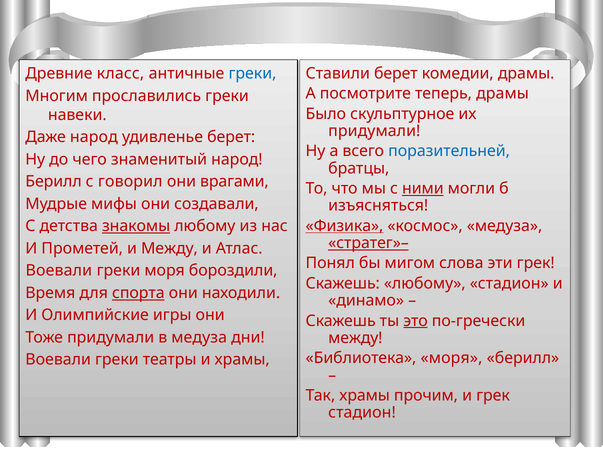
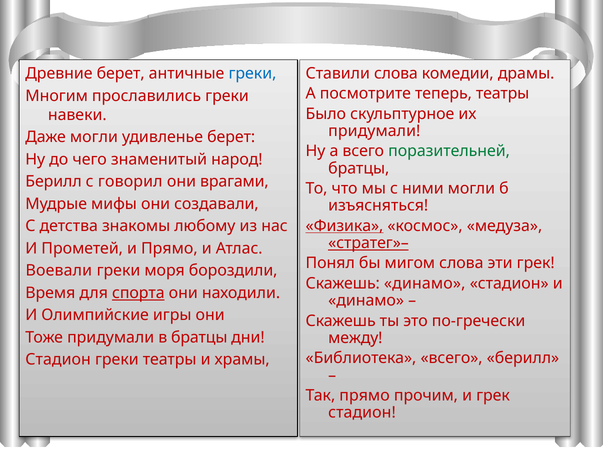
Ставили берет: берет -> слова (396, 74)
Древние класс: класс -> берет (121, 74)
теперь драмы: драмы -> театры (503, 94)
Даже народ: народ -> могли (94, 137)
поразительней colour: blue -> green (449, 151)
ними underline: present -> none (423, 189)
знакомы underline: present -> none (136, 226)
и Между: Между -> Прямо (169, 249)
Скажешь любому: любому -> динамо (425, 284)
это underline: present -> none (416, 321)
в медуза: медуза -> братцы (199, 338)
Библиотека моря: моря -> всего (452, 358)
Воевали: Воевали -> Стадион (58, 360)
Так храмы: храмы -> прямо (365, 396)
